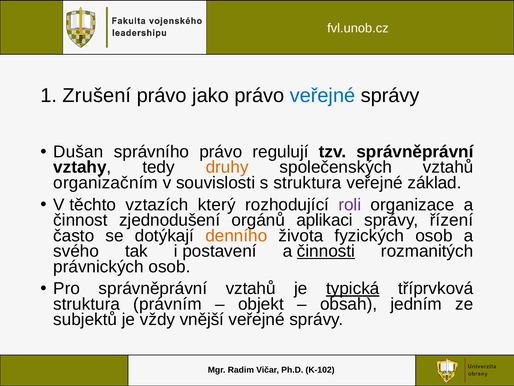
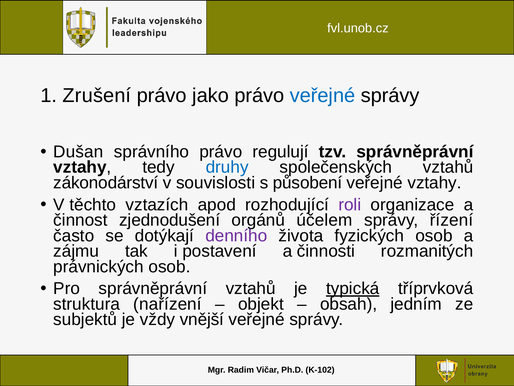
druhy colour: orange -> blue (227, 167)
organizačním: organizačním -> zákonodárství (106, 183)
s struktura: struktura -> působení (308, 183)
veřejné základ: základ -> vztahy (434, 183)
který: který -> apod (217, 204)
aplikaci: aplikaci -> účelem (324, 220)
denního colour: orange -> purple (236, 235)
svého: svého -> zájmu (76, 251)
činnosti underline: present -> none (326, 251)
právním: právním -> nařízení (167, 304)
